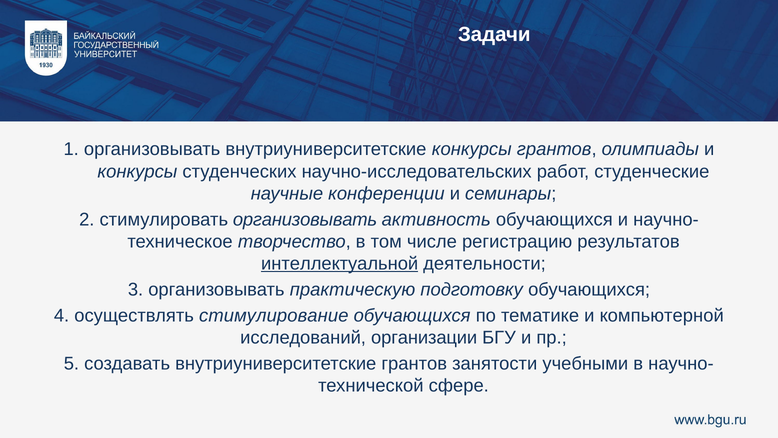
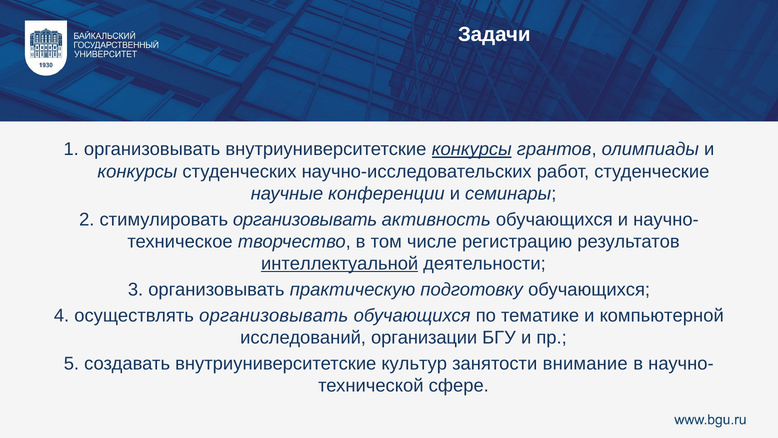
конкурсы underline: none -> present (472, 149)
осуществлять стимулирование: стимулирование -> организовывать (274, 315)
внутриуниверситетские грантов: грантов -> культур (414, 363)
учебными: учебными -> внимание (585, 363)
